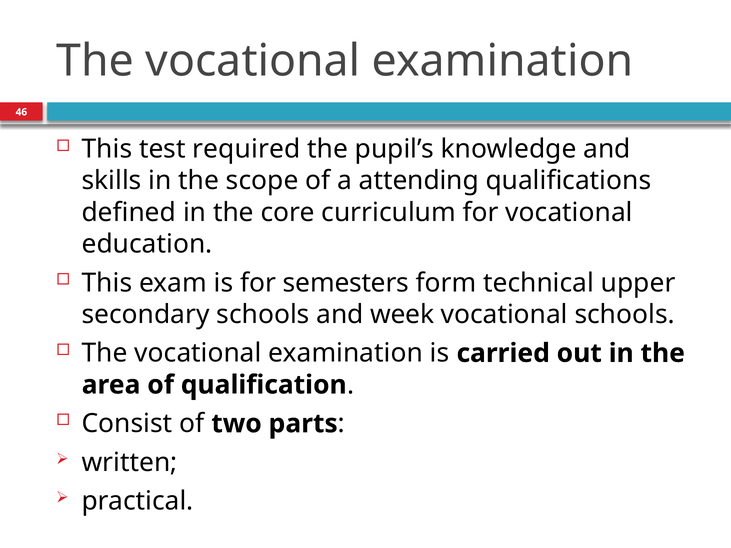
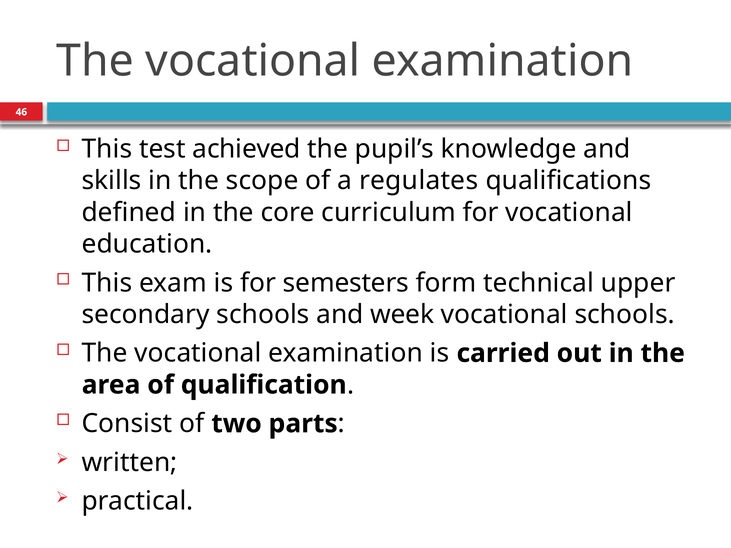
required: required -> achieved (247, 149)
attending: attending -> regulates (419, 181)
